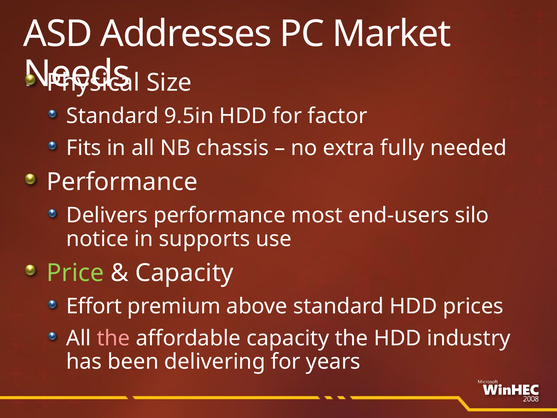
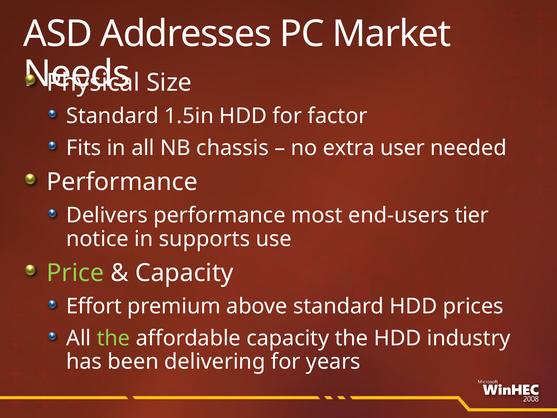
9.5in: 9.5in -> 1.5in (189, 116)
fully: fully -> user (402, 148)
silo: silo -> tier (472, 215)
the colour: pink -> light green (113, 338)
